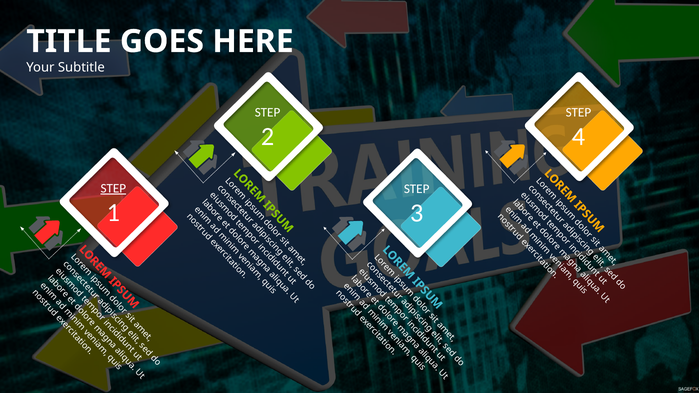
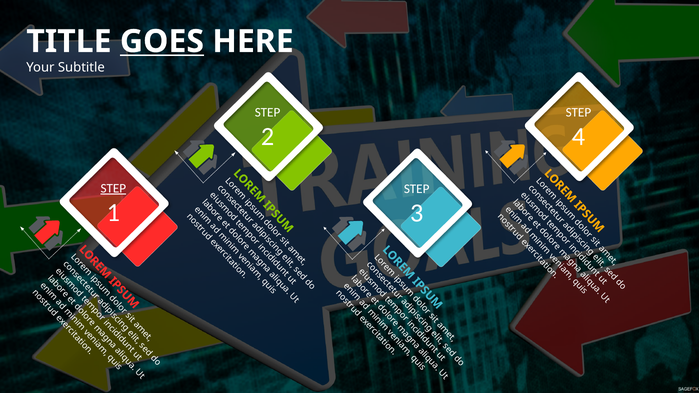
GOES underline: none -> present (162, 41)
